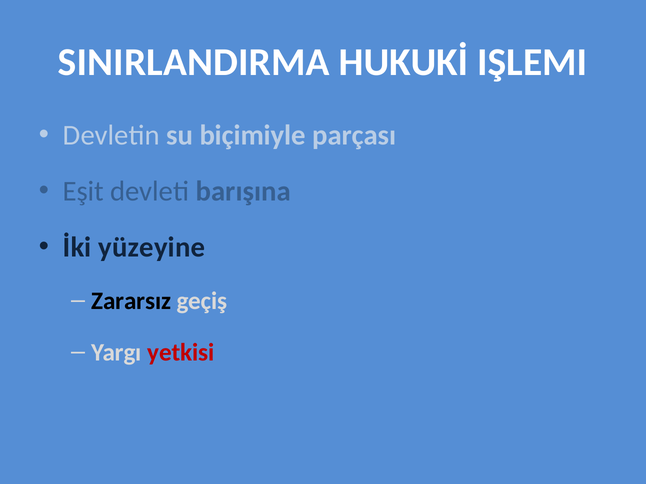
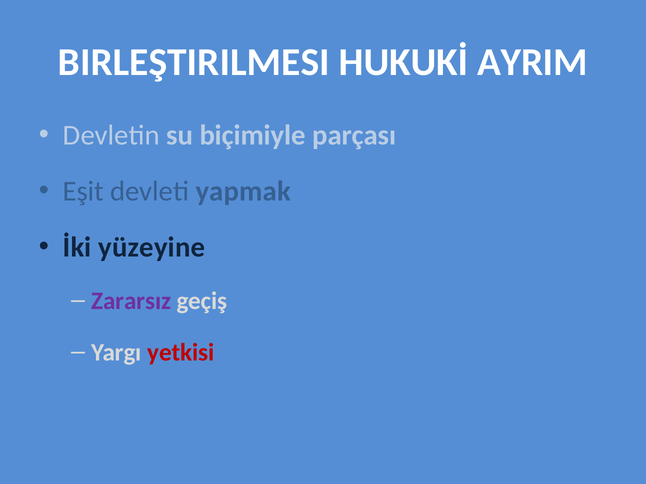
SINIRLANDIRMA: SINIRLANDIRMA -> BIRLEŞTIRILMESI (194, 63)
IŞLEMI: IŞLEMI -> AYRIM (532, 63)
barışına: barışına -> yapmak (243, 192)
Zararsız colour: black -> purple (131, 301)
